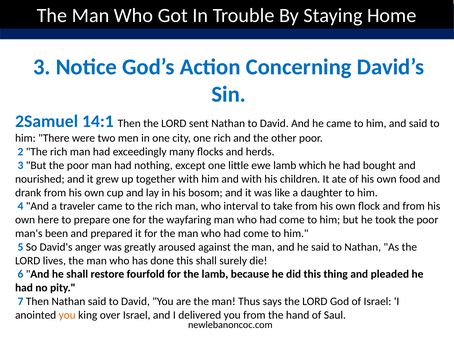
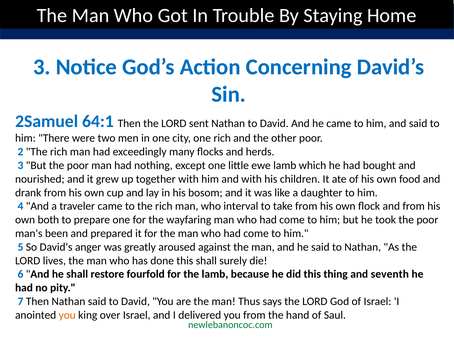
14:1: 14:1 -> 64:1 (98, 121)
here: here -> both (48, 220)
pleaded: pleaded -> seventh (390, 275)
newlebanoncoc.com colour: black -> green (230, 325)
